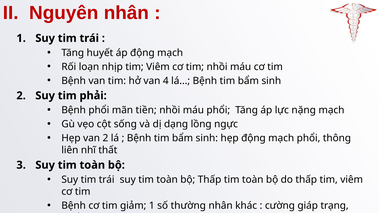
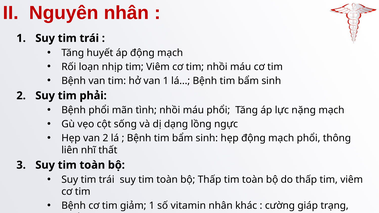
van 4: 4 -> 1 (166, 81)
tiền: tiền -> tình (146, 110)
số thường: thường -> vitamin (188, 206)
